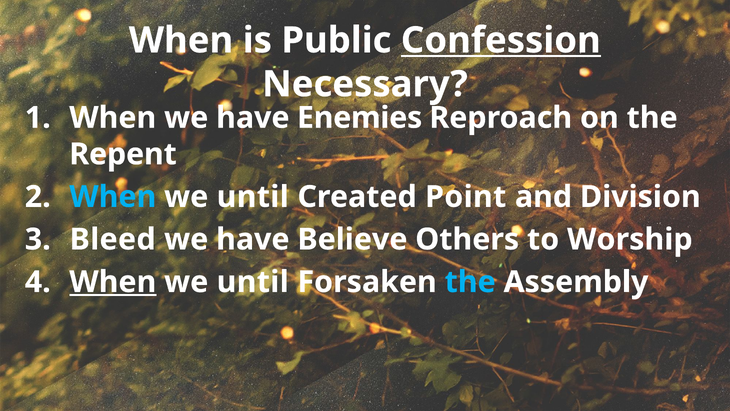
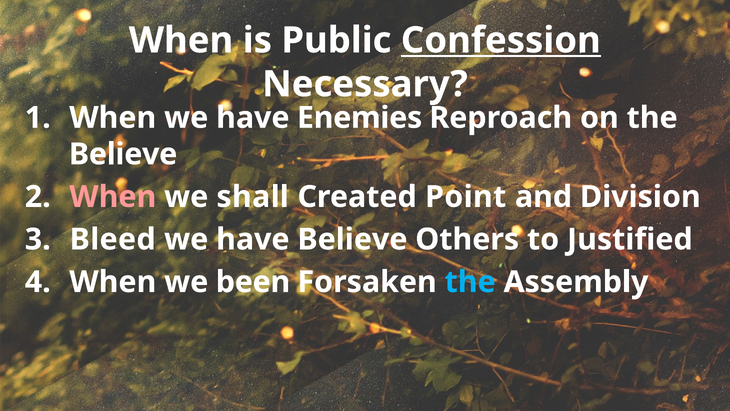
Repent: Repent -> Believe (123, 154)
When colour: light blue -> pink (113, 197)
until: until -> shall (253, 197)
Worship: Worship -> Justified (630, 239)
When underline: present -> none (113, 282)
until: until -> been (253, 282)
